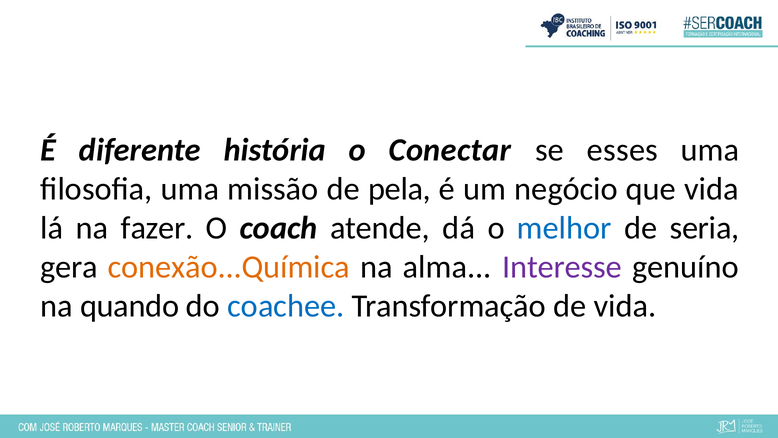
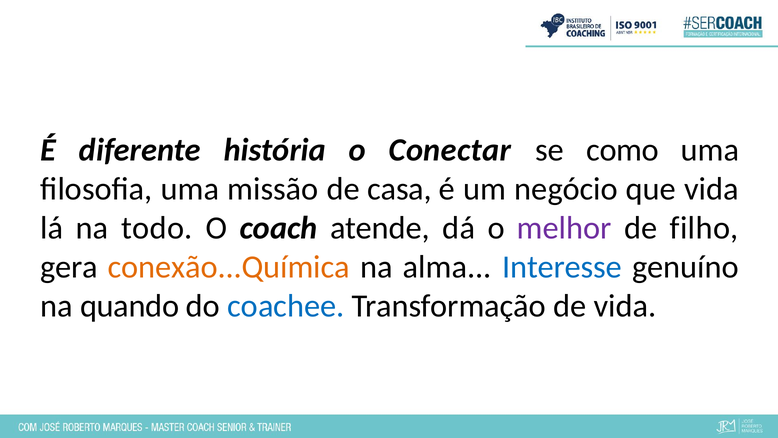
esses: esses -> como (623, 150)
pela: pela -> casa (400, 189)
fazer: fazer -> todo (157, 228)
melhor colour: blue -> purple (564, 228)
seria: seria -> filho (704, 228)
Interesse colour: purple -> blue (562, 267)
